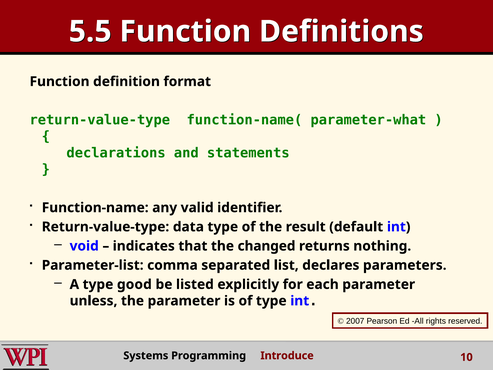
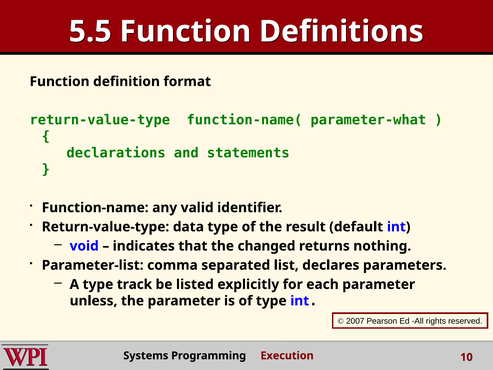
good: good -> track (135, 284)
Introduce: Introduce -> Execution (287, 355)
